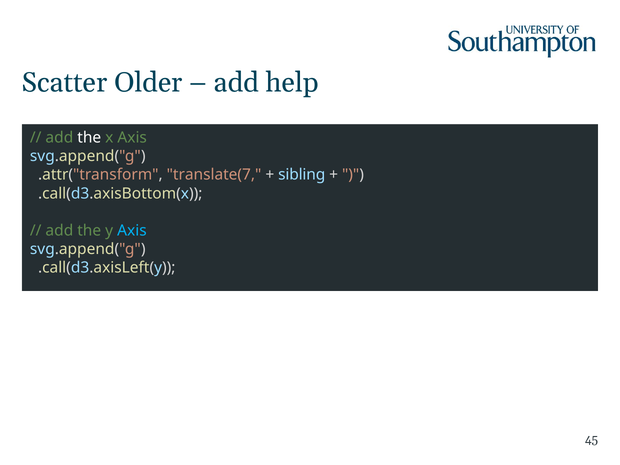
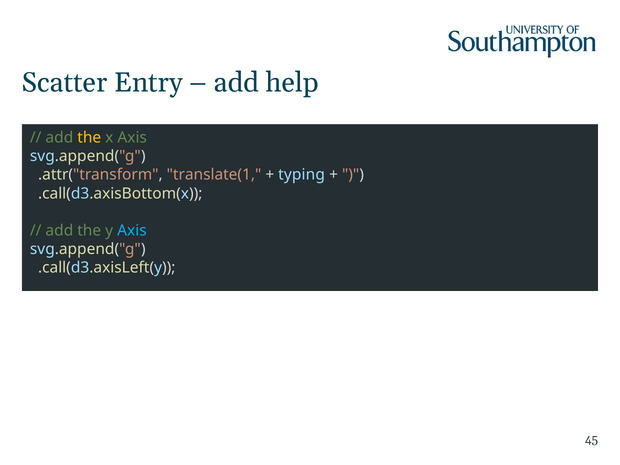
Older: Older -> Entry (148, 83)
the colour: white -> yellow (89, 138)
translate(7: translate(7 -> translate(1 (214, 175)
sibling: sibling -> typing (302, 175)
